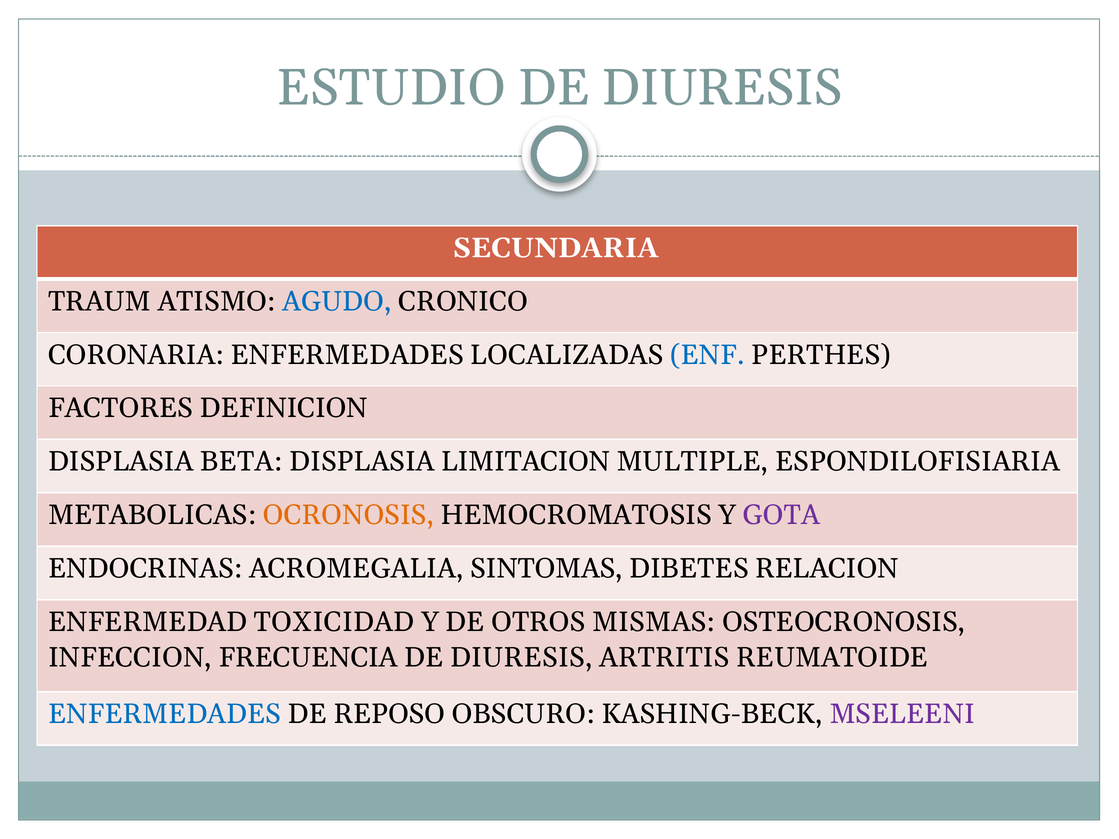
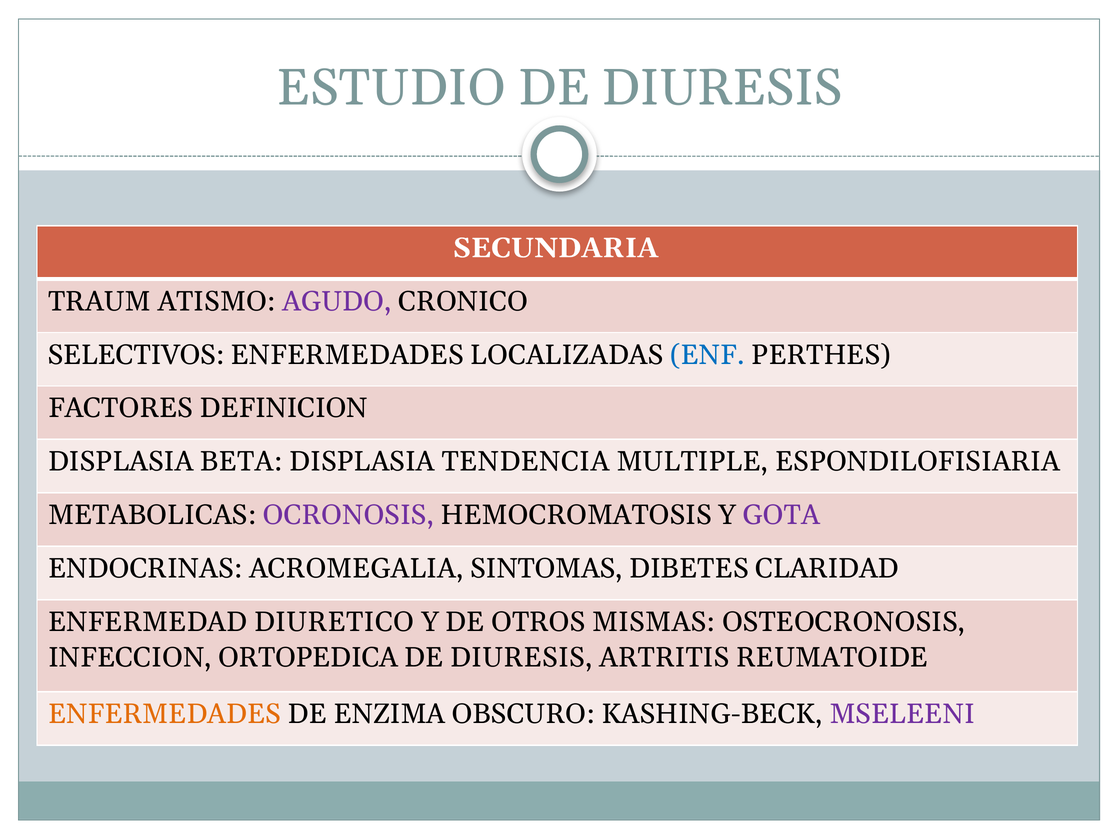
AGUDO colour: blue -> purple (337, 301)
CORONARIA: CORONARIA -> SELECTIVOS (136, 355)
LIMITACION: LIMITACION -> TENDENCIA (525, 462)
OCRONOSIS colour: orange -> purple (349, 515)
RELACION: RELACION -> CLARIDAD (827, 569)
TOXICIDAD: TOXICIDAD -> DIURETICO (334, 622)
FRECUENCIA: FRECUENCIA -> ORTOPEDICA (308, 658)
ENFERMEDADES colour: blue -> orange (165, 714)
REPOSO: REPOSO -> ENZIMA (390, 714)
